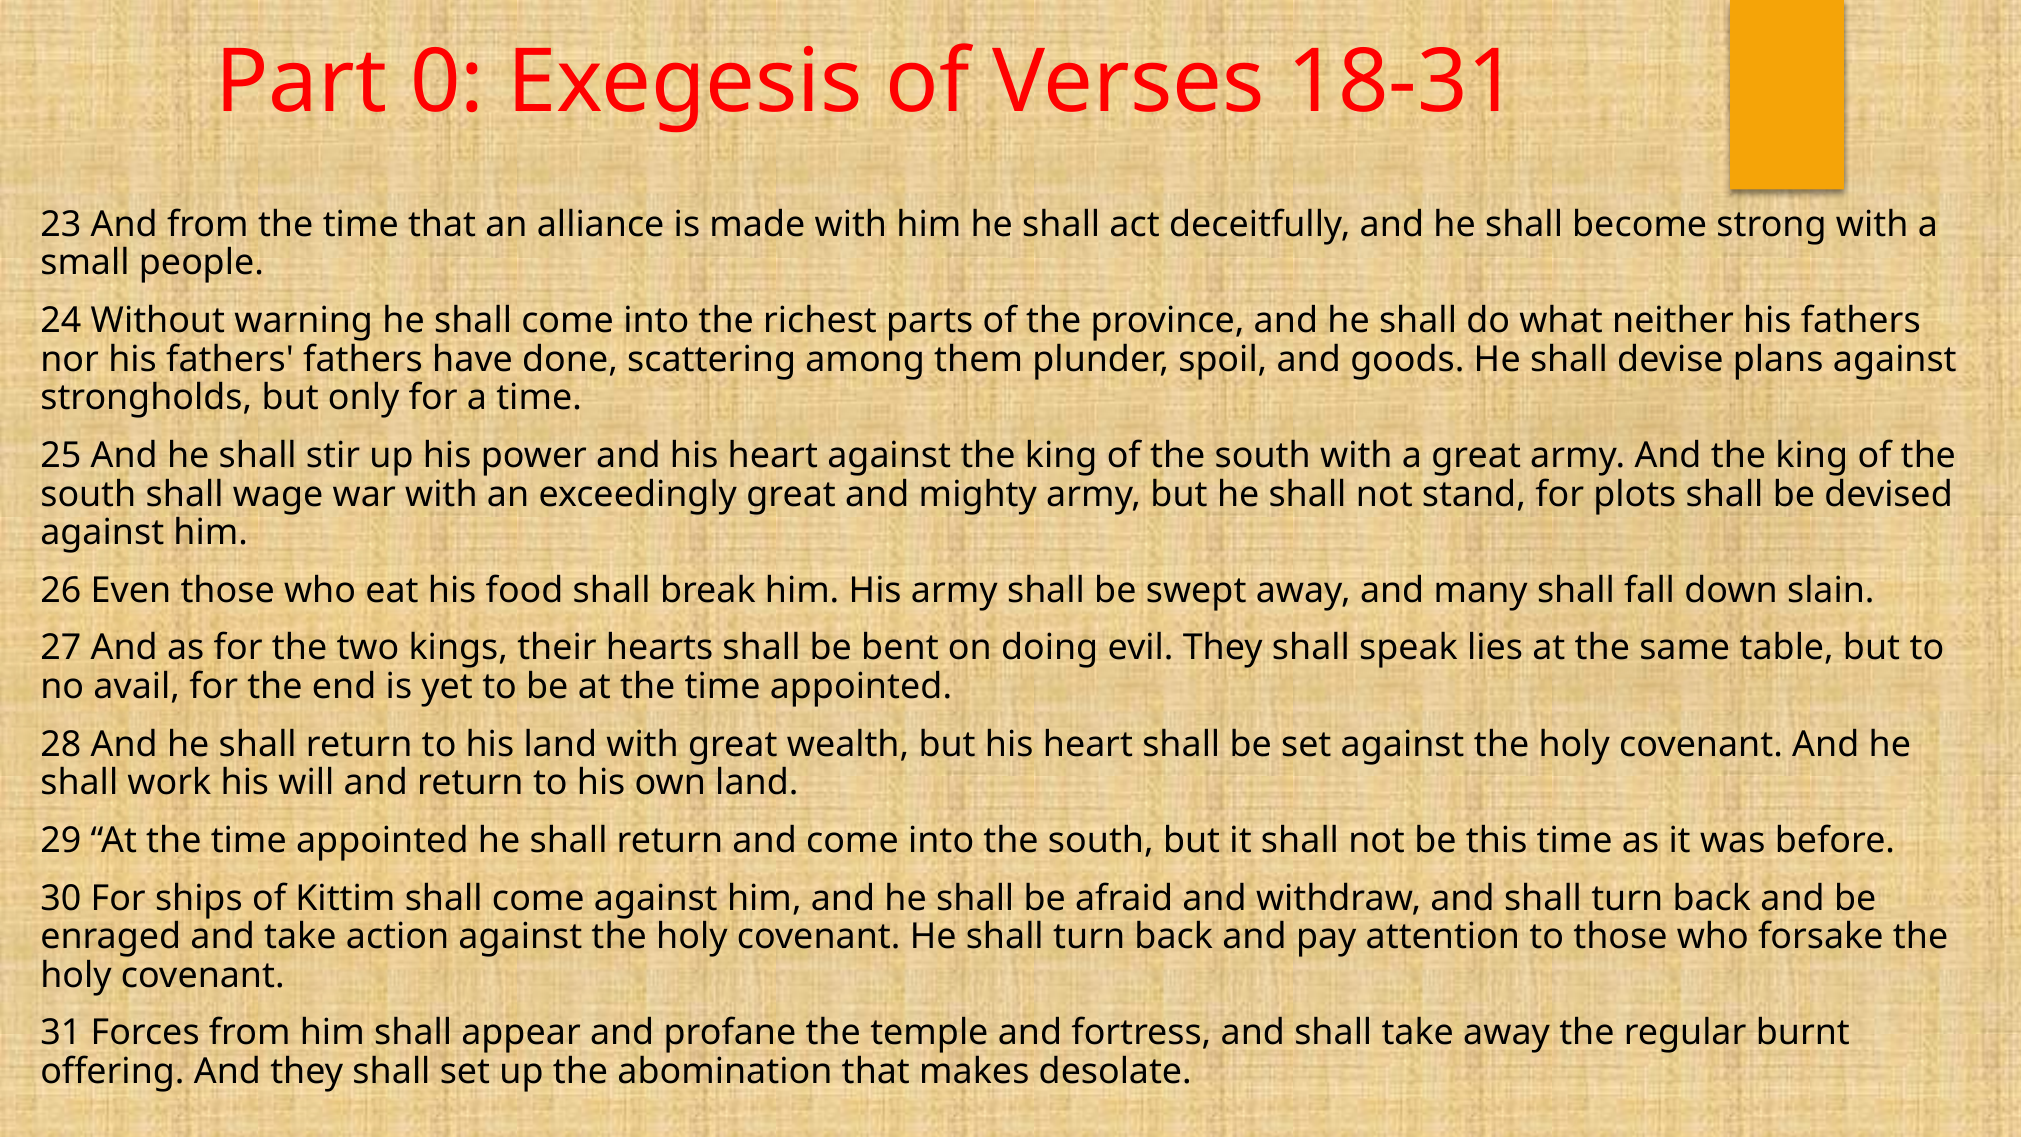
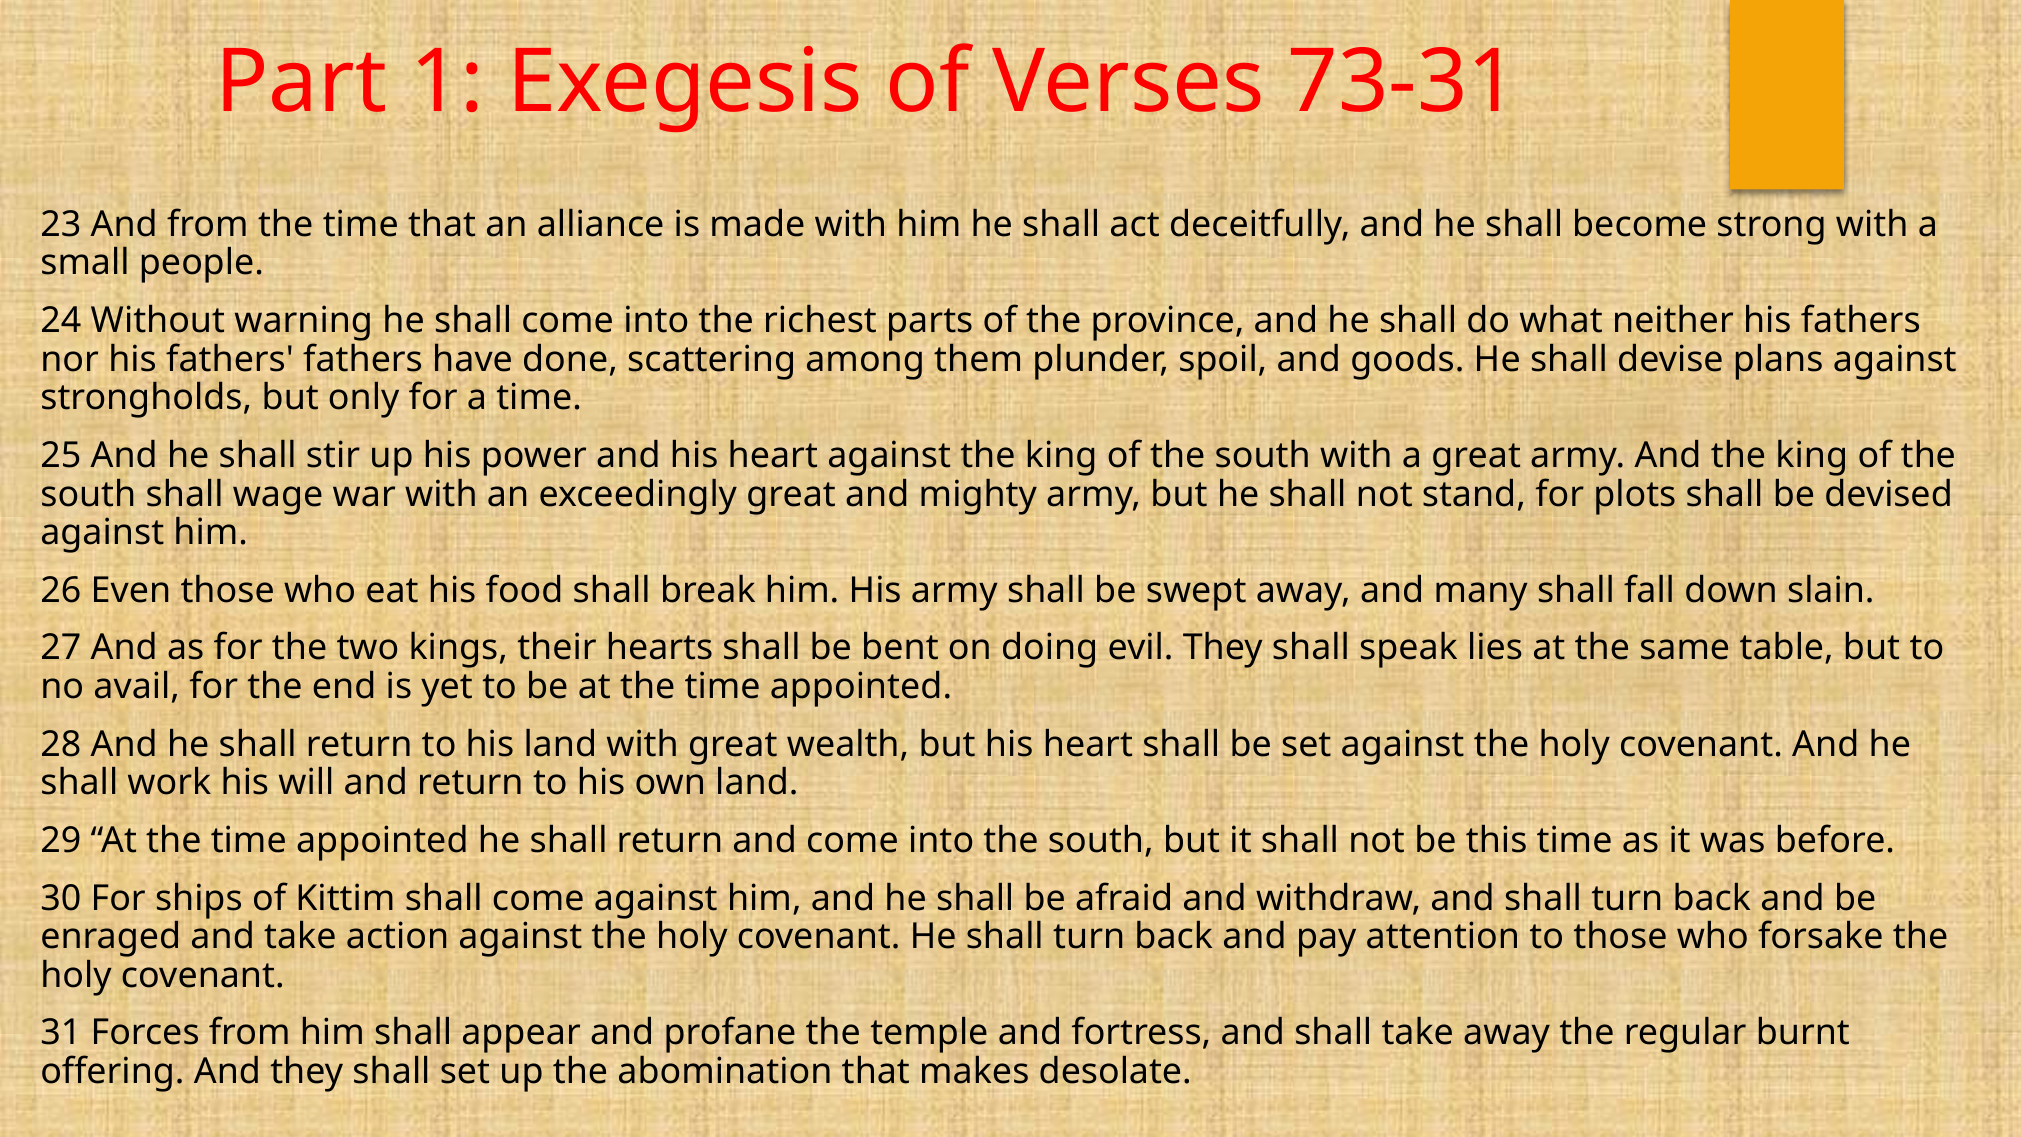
0: 0 -> 1 (447, 82)
18-31: 18-31 -> 73-31 (1403, 82)
